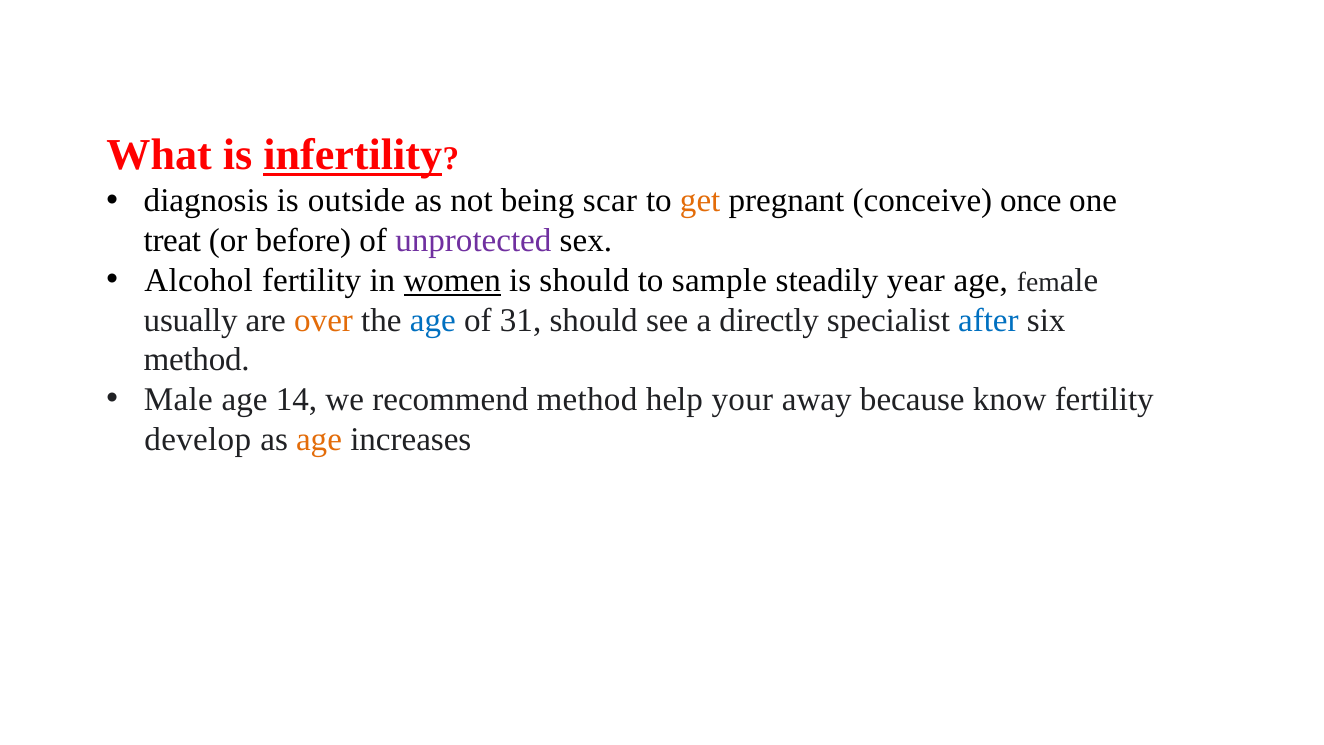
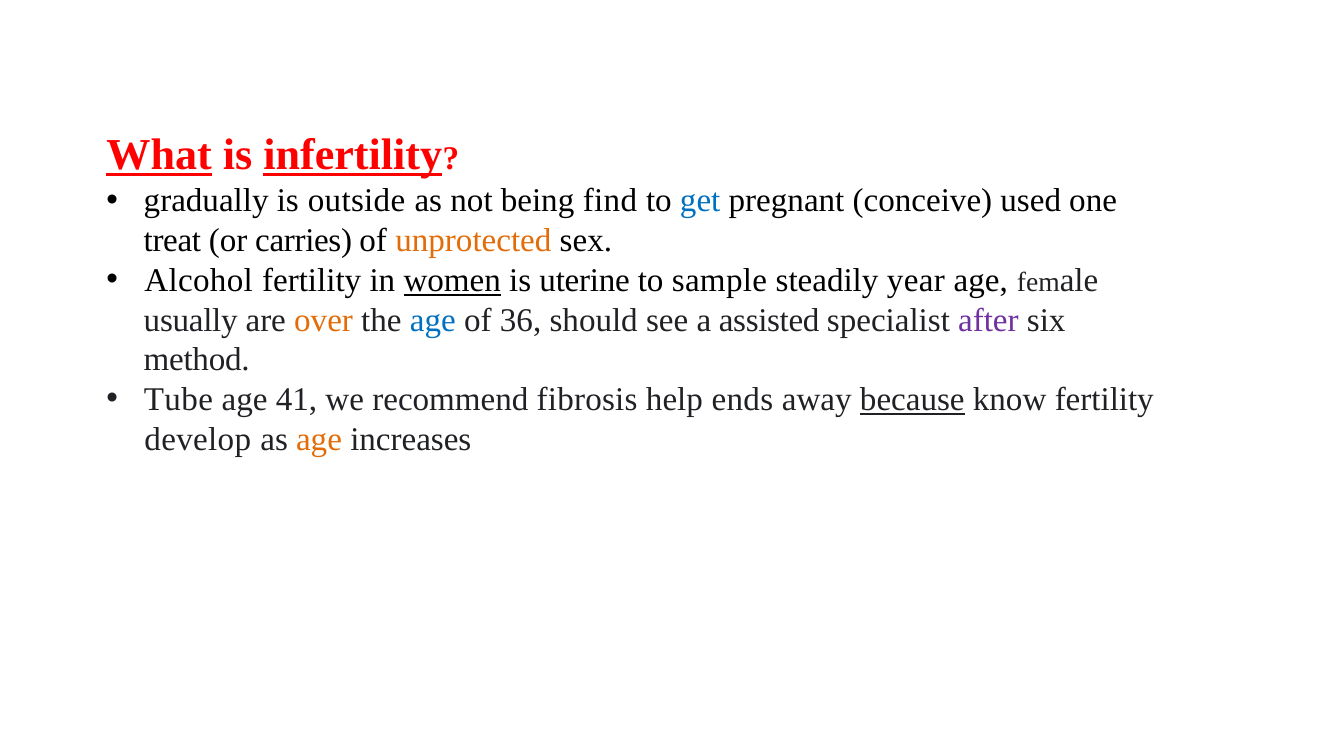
What underline: none -> present (159, 155)
diagnosis: diagnosis -> gradually (206, 201)
scar: scar -> find (610, 201)
get colour: orange -> blue (700, 201)
once: once -> used (1031, 201)
before: before -> carries (304, 241)
unprotected colour: purple -> orange (473, 241)
is should: should -> uterine (585, 280)
31: 31 -> 36 (521, 320)
directly: directly -> assisted (769, 320)
after colour: blue -> purple (988, 320)
Male: Male -> Tube (178, 400)
14: 14 -> 41 (297, 400)
recommend method: method -> fibrosis (587, 400)
your: your -> ends (742, 400)
because underline: none -> present (912, 400)
